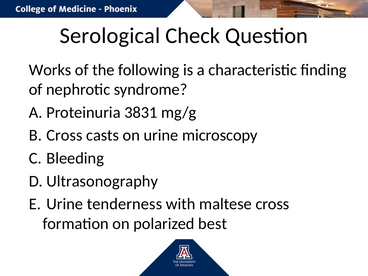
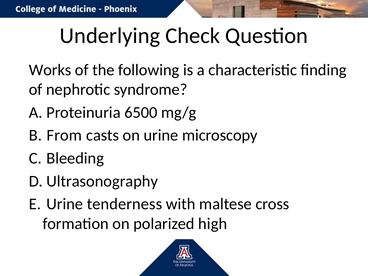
Serological: Serological -> Underlying (110, 36)
3831: 3831 -> 6500 (141, 112)
Cross: Cross -> From (64, 135)
best: best -> high (213, 224)
